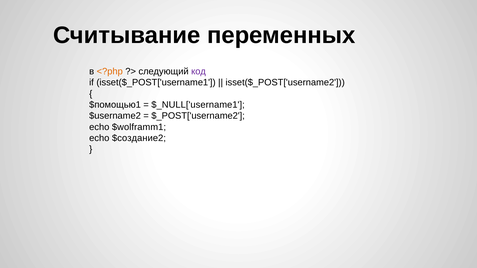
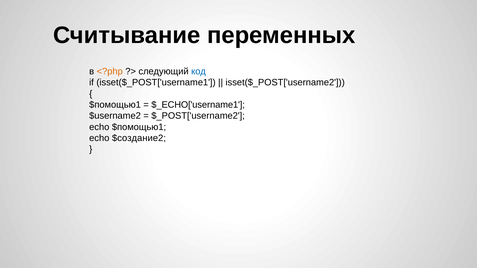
код colour: purple -> blue (199, 71)
$_NULL['username1: $_NULL['username1 -> $_ECHO['username1 (198, 105)
echo $wolframm1: $wolframm1 -> $помощью1 (139, 127)
